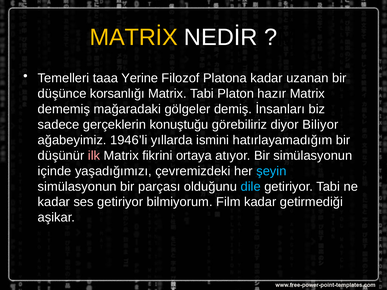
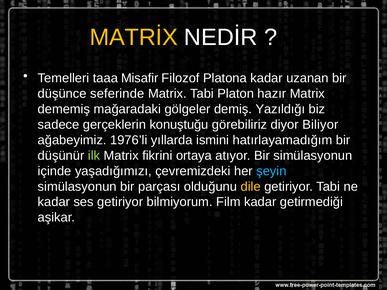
Yerine: Yerine -> Misafir (140, 78)
korsanlığı: korsanlığı -> seferinde (117, 94)
İnsanları: İnsanları -> Yazıldığı (280, 109)
1946’li: 1946’li -> 1976’li (129, 140)
ilk colour: pink -> light green (94, 156)
dile colour: light blue -> yellow (251, 187)
